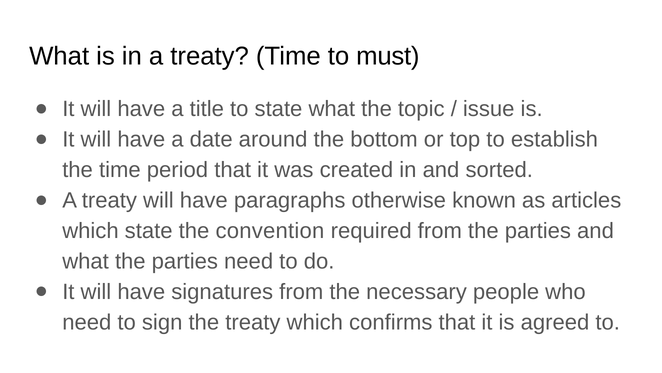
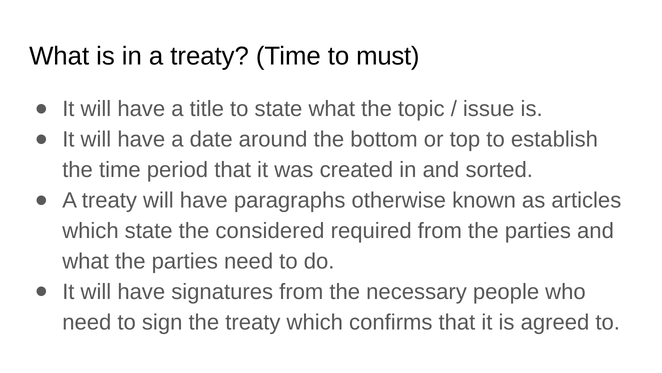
convention: convention -> considered (270, 231)
